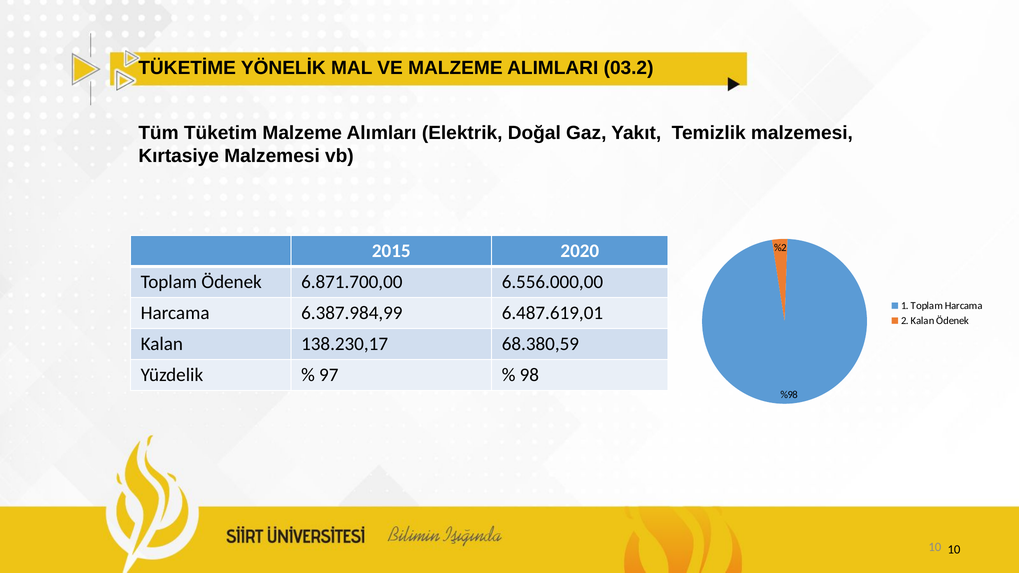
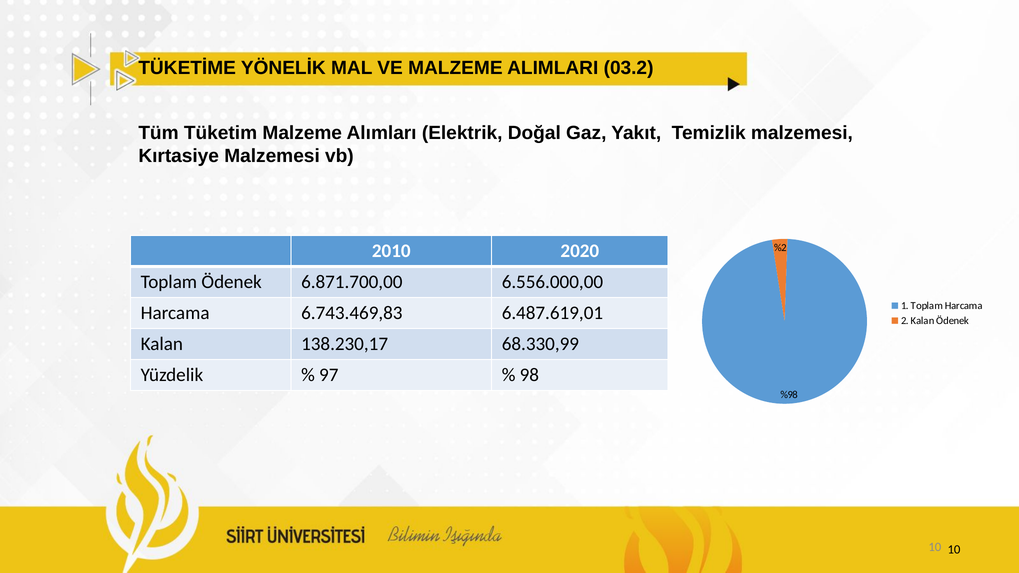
2015: 2015 -> 2010 (391, 251)
6.387.984,99: 6.387.984,99 -> 6.743.469,83 (352, 313)
68.380,59: 68.380,59 -> 68.330,99 (540, 344)
